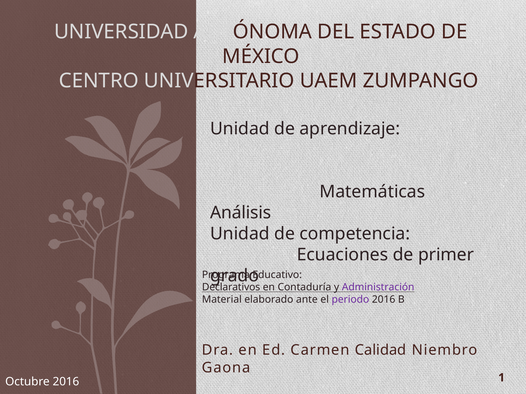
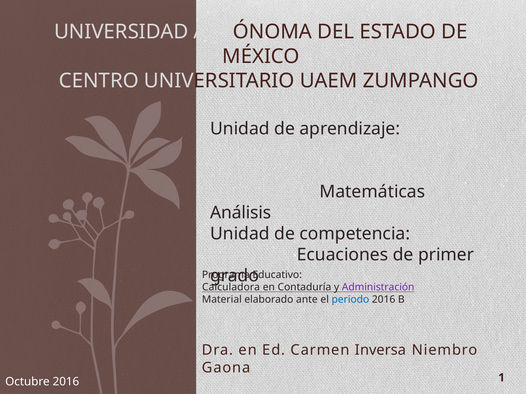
Declarativos: Declarativos -> Calculadora (231, 287)
periodo colour: purple -> blue (350, 300)
Calidad: Calidad -> Inversa (381, 351)
